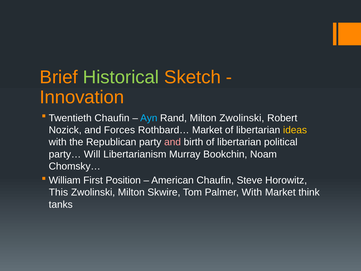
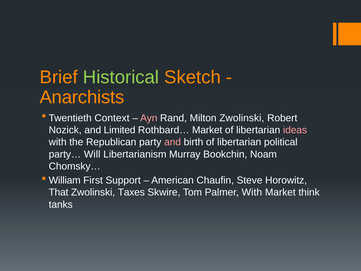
Innovation: Innovation -> Anarchists (82, 97)
Twentieth Chaufin: Chaufin -> Context (112, 118)
Ayn colour: light blue -> pink (149, 118)
Forces: Forces -> Limited (120, 130)
ideas colour: yellow -> pink (295, 130)
Position: Position -> Support (123, 180)
This: This -> That (59, 192)
Zwolinski Milton: Milton -> Taxes (131, 192)
